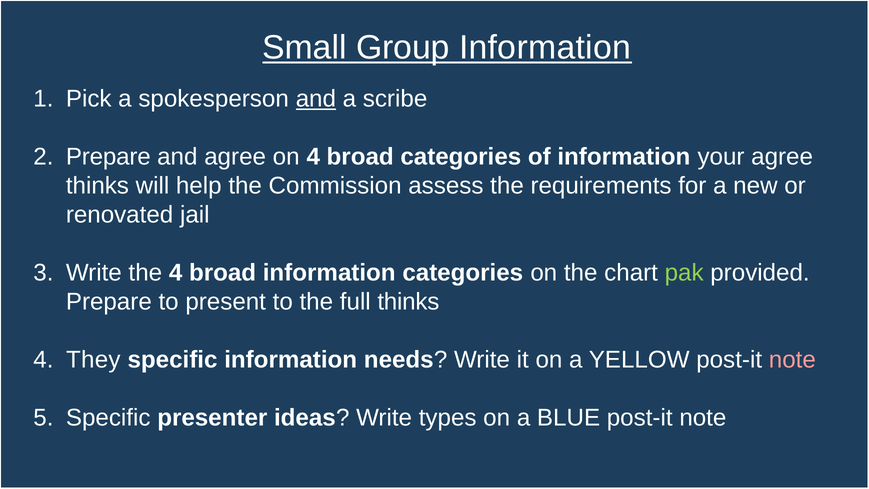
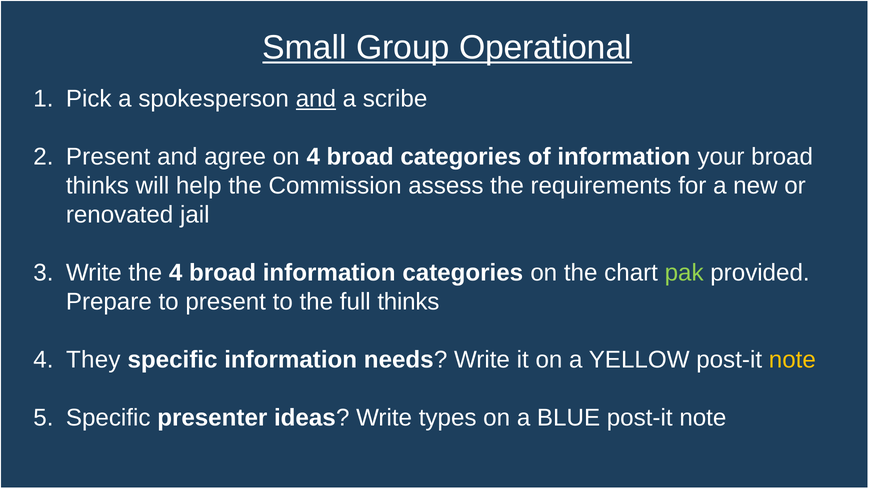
Group Information: Information -> Operational (545, 48)
Prepare: Prepare -> Present (108, 157)
your agree: agree -> broad (782, 157)
note colour: pink -> yellow (792, 360)
